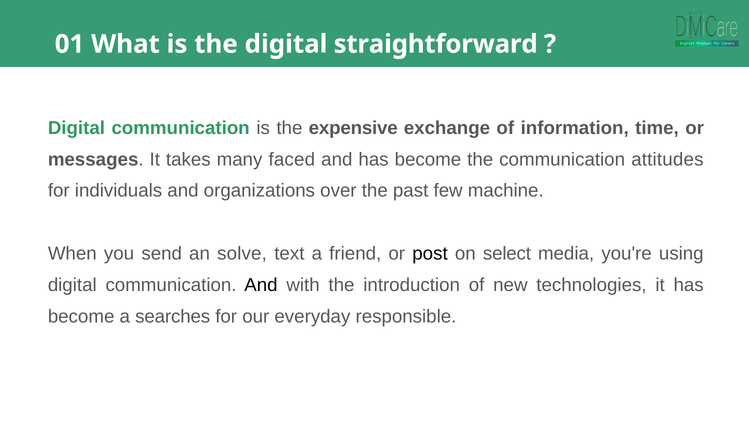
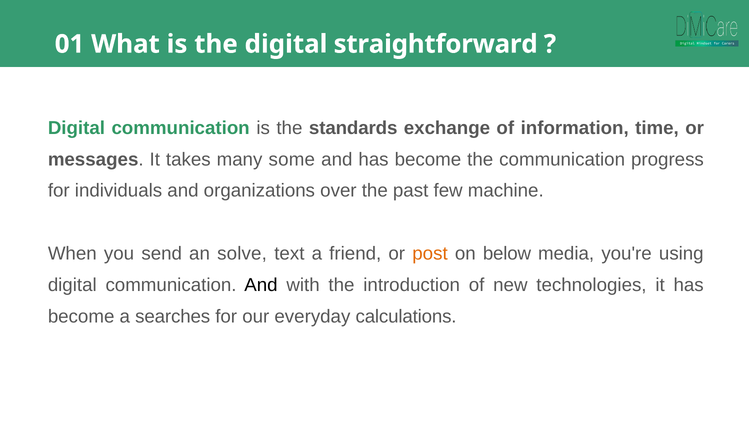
expensive: expensive -> standards (353, 128)
faced: faced -> some (292, 159)
attitudes: attitudes -> progress (667, 159)
post colour: black -> orange (430, 254)
select: select -> below (507, 254)
responsible: responsible -> calculations (406, 317)
